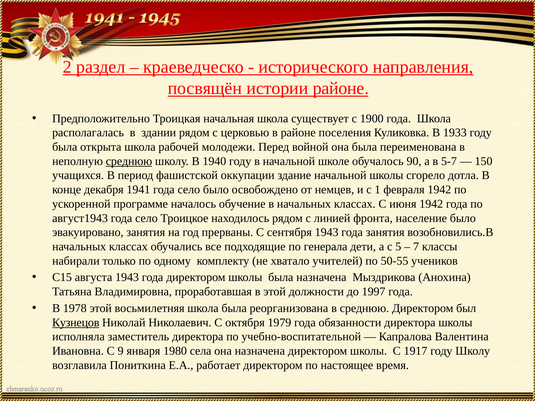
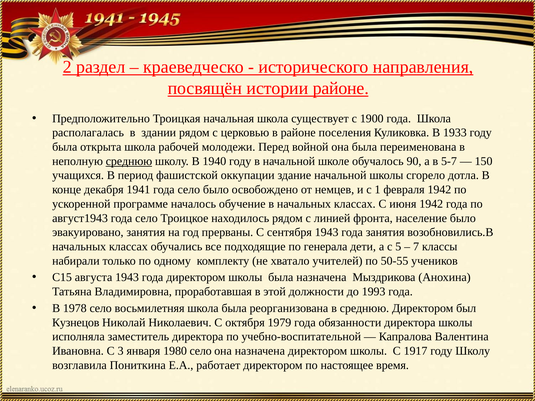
1997: 1997 -> 1993 (374, 292)
1978 этой: этой -> село (101, 308)
Кузнецов underline: present -> none (76, 323)
9: 9 -> 3 (121, 351)
1980 села: села -> село (201, 351)
